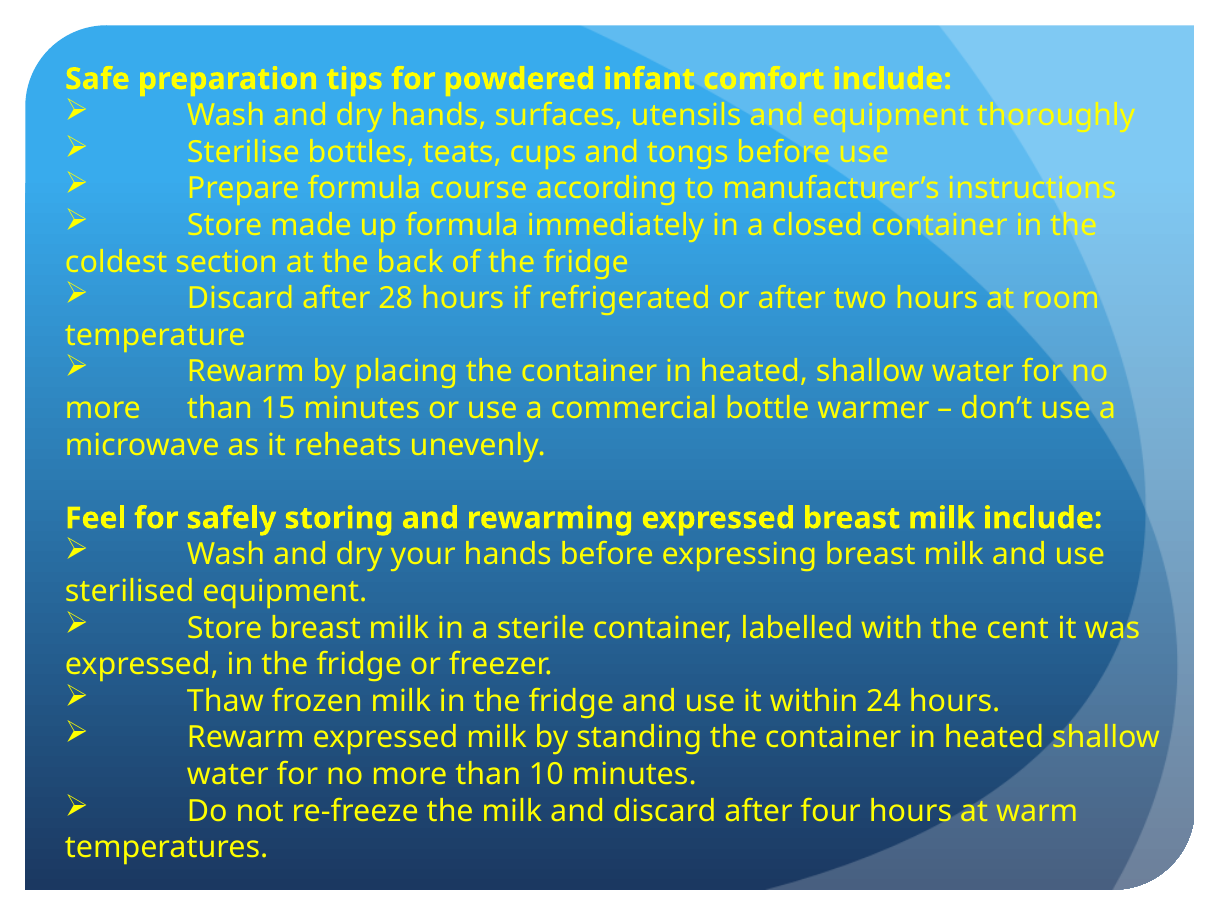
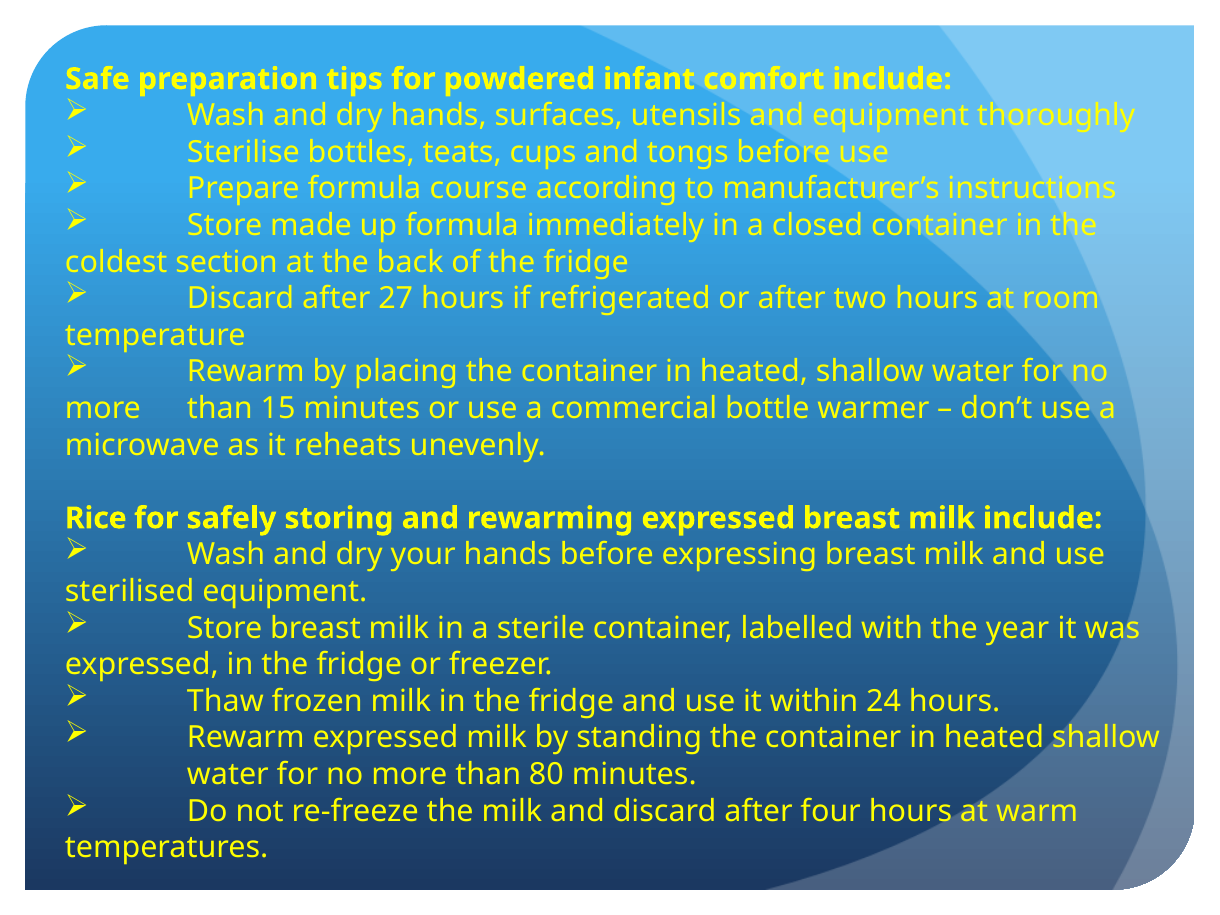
28: 28 -> 27 (396, 299)
Feel: Feel -> Rice (96, 518)
cent: cent -> year (1018, 628)
10: 10 -> 80 (546, 774)
